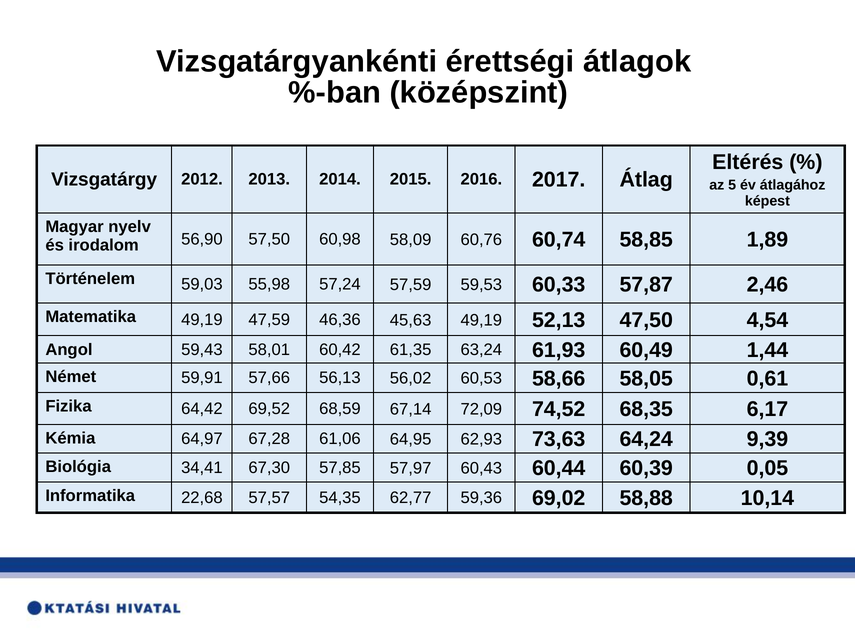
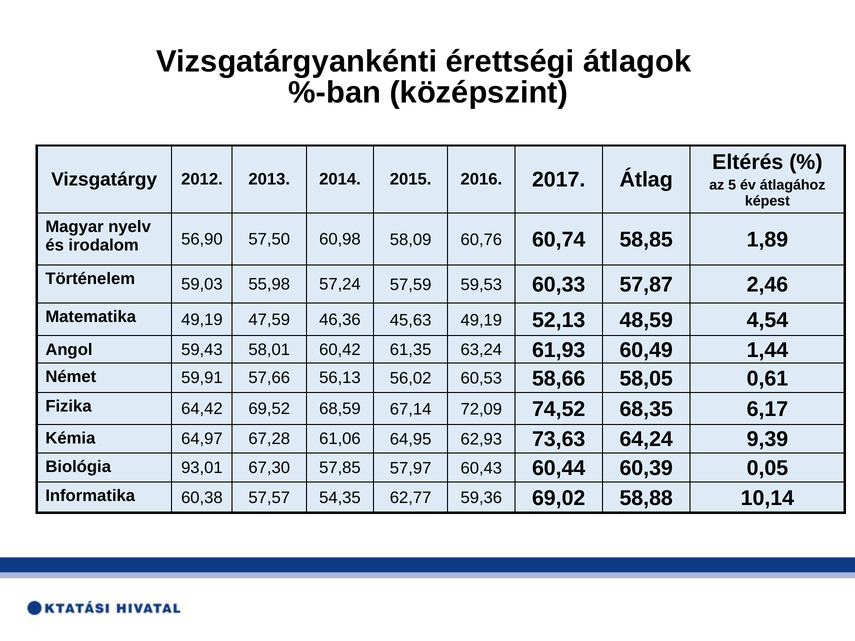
47,50: 47,50 -> 48,59 (646, 320)
34,41: 34,41 -> 93,01 (202, 468)
22,68: 22,68 -> 60,38 (202, 498)
